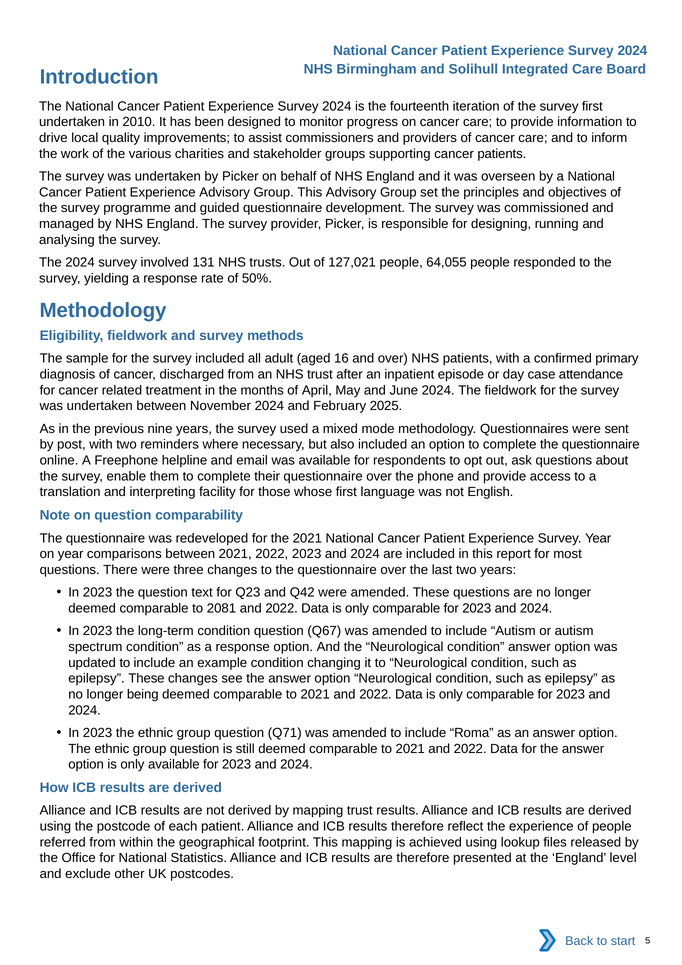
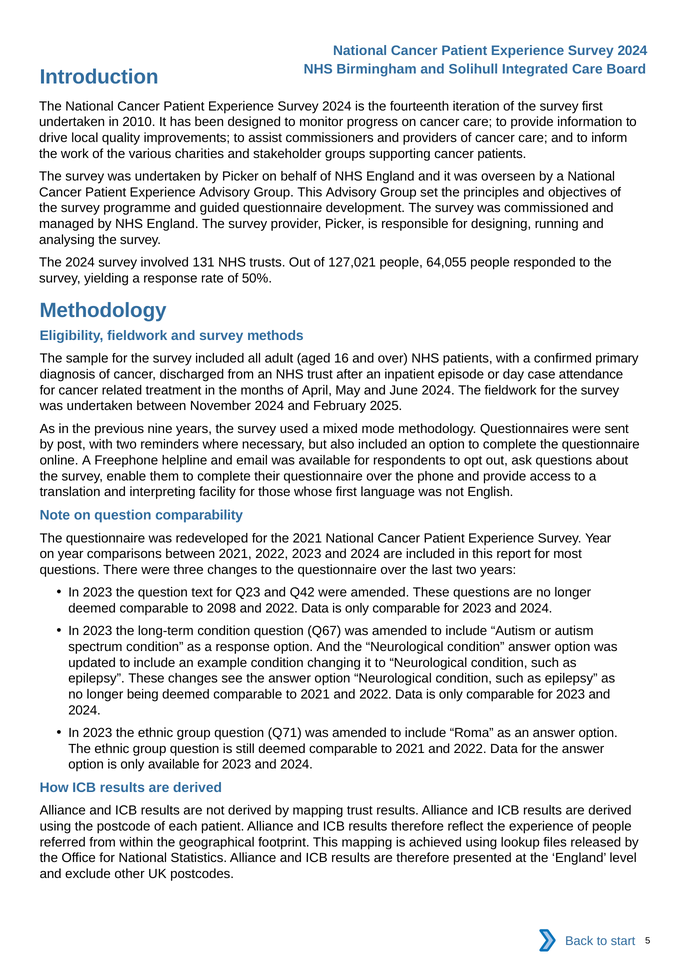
2081: 2081 -> 2098 (221, 608)
